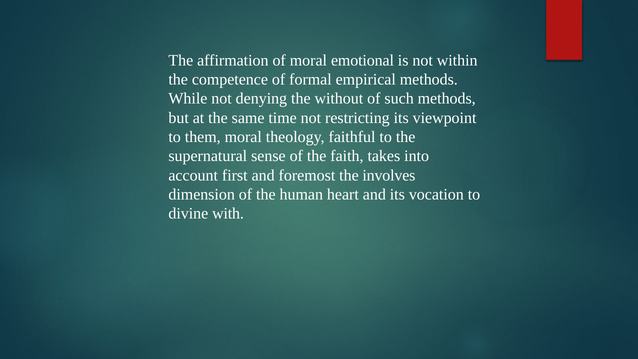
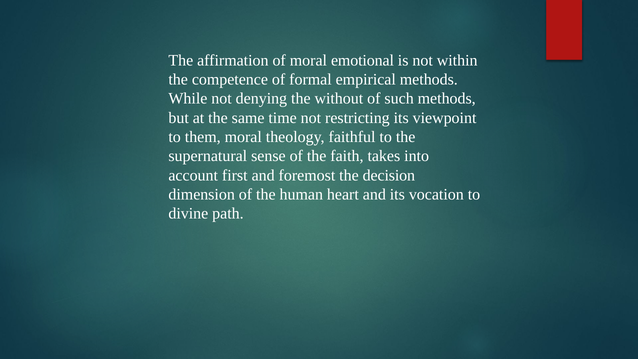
involves: involves -> decision (389, 175)
with: with -> path (228, 213)
